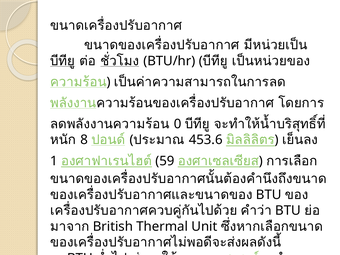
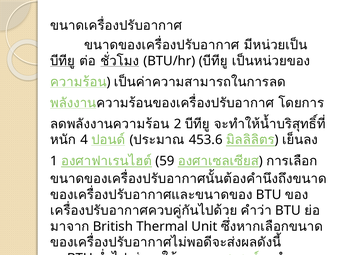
0: 0 -> 2 (178, 124)
8: 8 -> 4 (84, 140)
